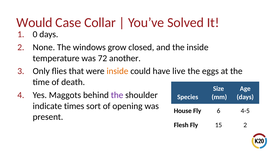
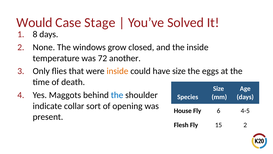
Collar: Collar -> Stage (100, 22)
0: 0 -> 8 (35, 34)
have live: live -> size (179, 71)
the colour: purple -> blue (117, 95)
times: times -> collar (74, 106)
